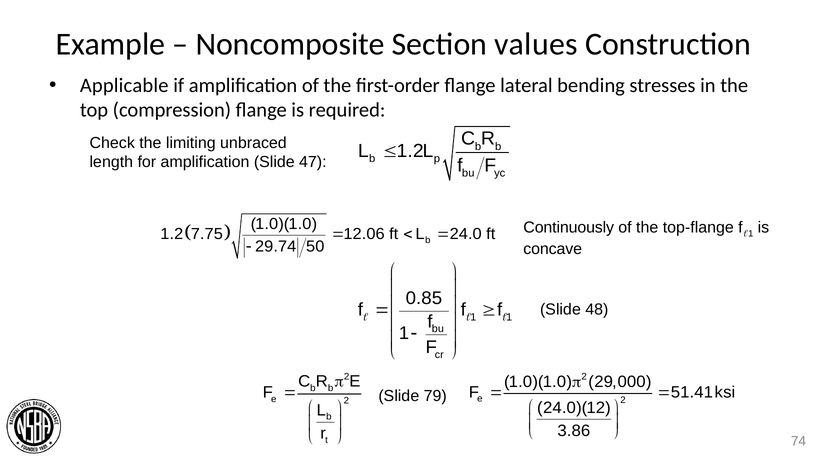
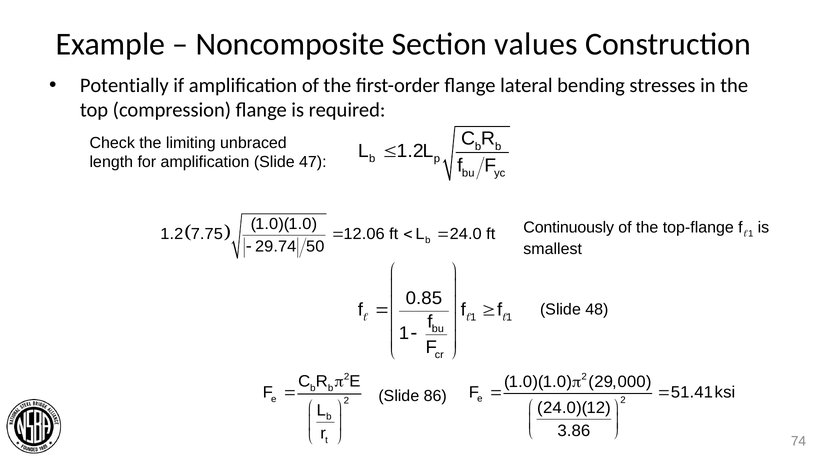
Applicable: Applicable -> Potentially (124, 86)
concave: concave -> smallest (553, 249)
79: 79 -> 86 (435, 396)
